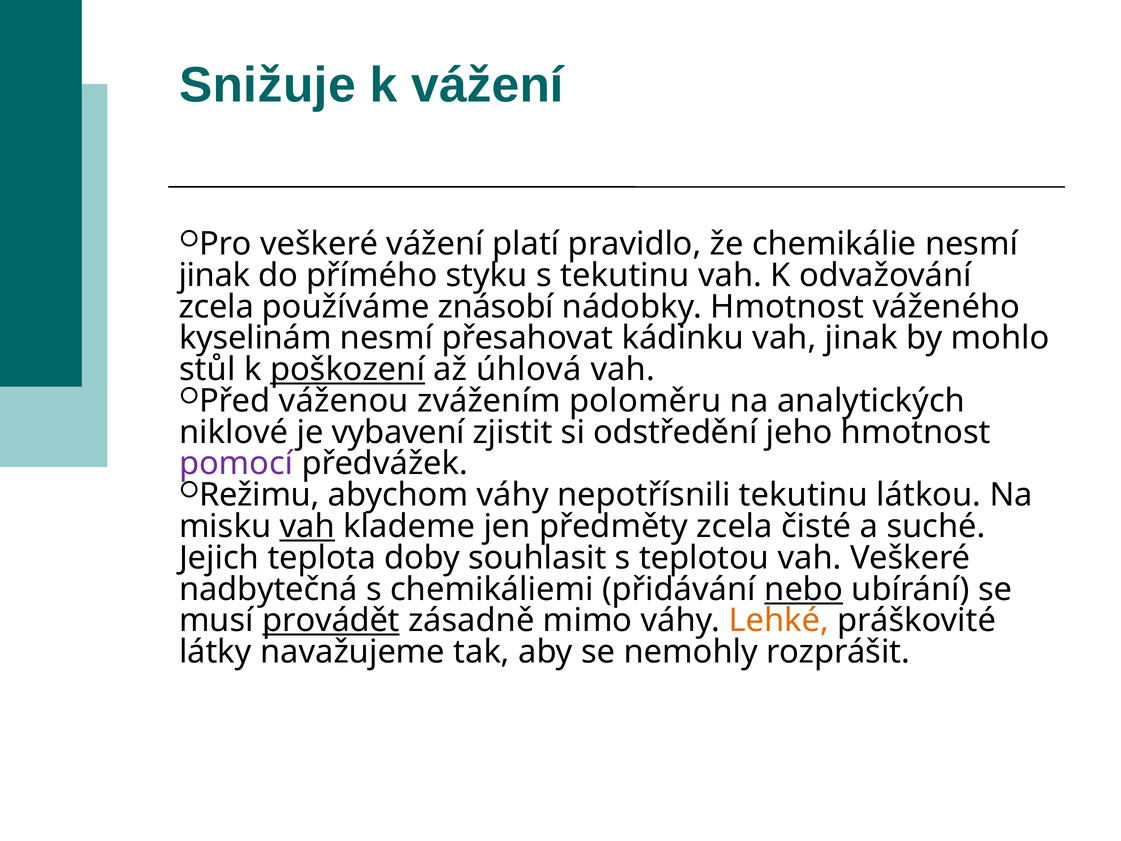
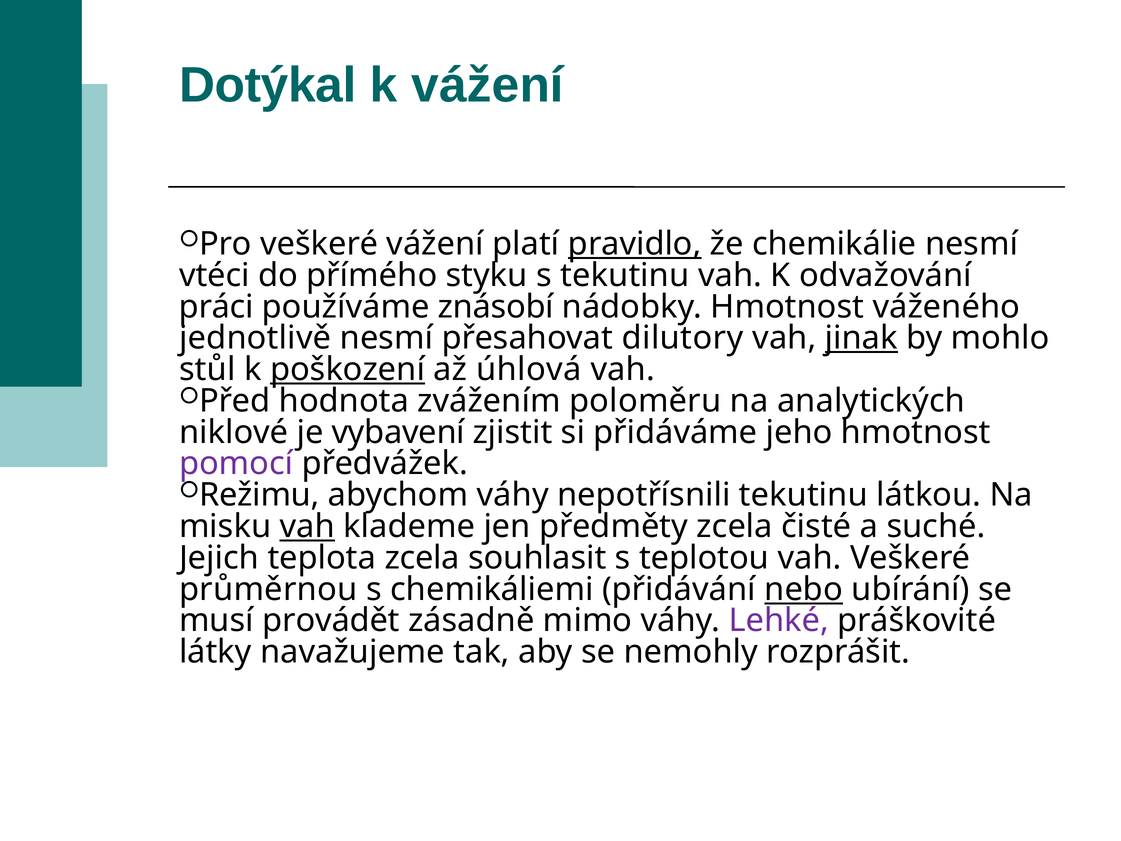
Snižuje: Snižuje -> Dotýkal (268, 85)
pravidlo underline: none -> present (635, 244)
jinak: jinak -> vtéci (214, 275)
zcela: zcela -> práci (216, 307)
kyselinám: kyselinám -> jednotlivě (255, 338)
kádinku: kádinku -> dilutory (683, 338)
jinak underline: none -> present (861, 338)
váženou: váženou -> hodnota (344, 401)
odstředění: odstředění -> přidáváme (675, 432)
teplota doby: doby -> zcela (422, 558)
nadbytečná: nadbytečná -> průměrnou (268, 589)
provádět underline: present -> none (331, 620)
Lehké colour: orange -> purple (779, 620)
